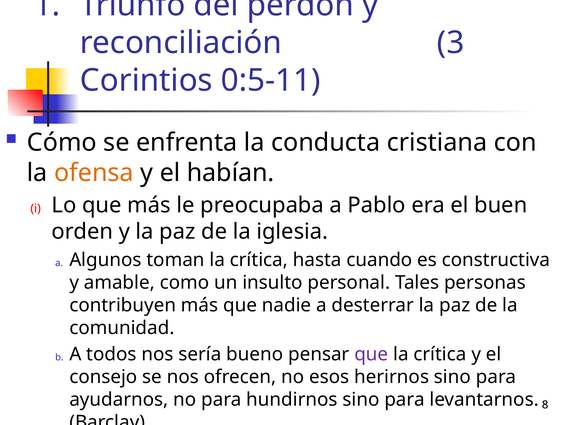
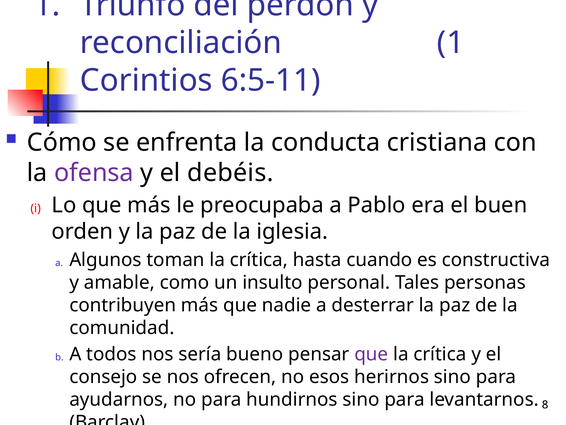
reconciliación 3: 3 -> 1 (451, 43)
0:5-11: 0:5-11 -> 6:5-11 (271, 80)
ofensa colour: orange -> purple (94, 173)
habían: habían -> debéis (230, 173)
